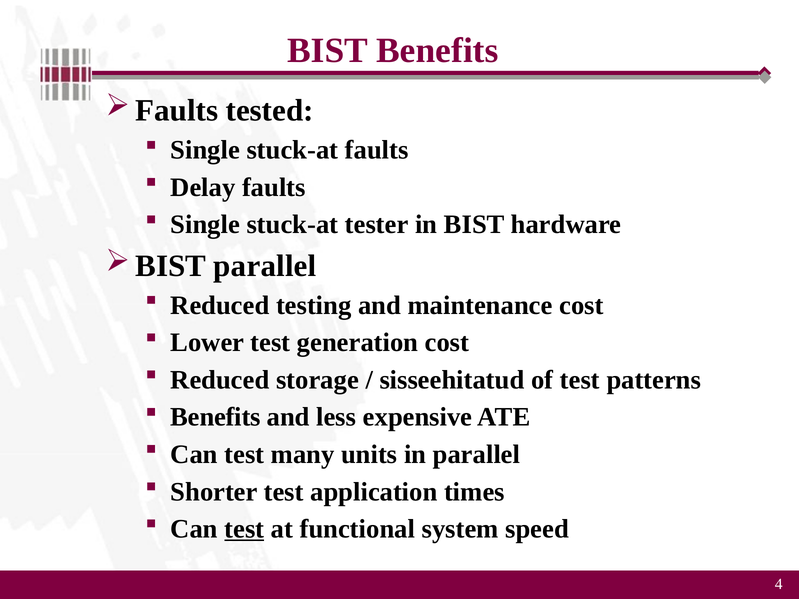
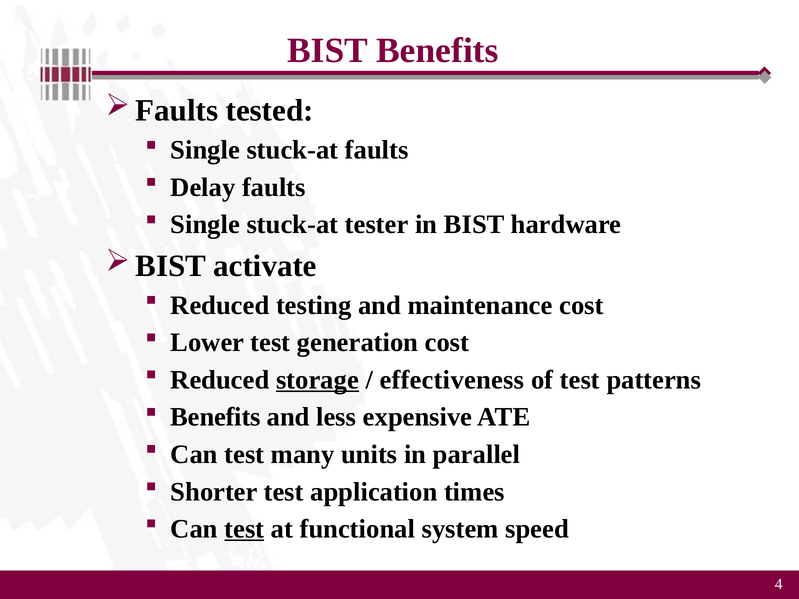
parallel: parallel -> activate (265, 266)
storage underline: none -> present (317, 380)
sisseehitatud: sisseehitatud -> effectiveness (452, 380)
